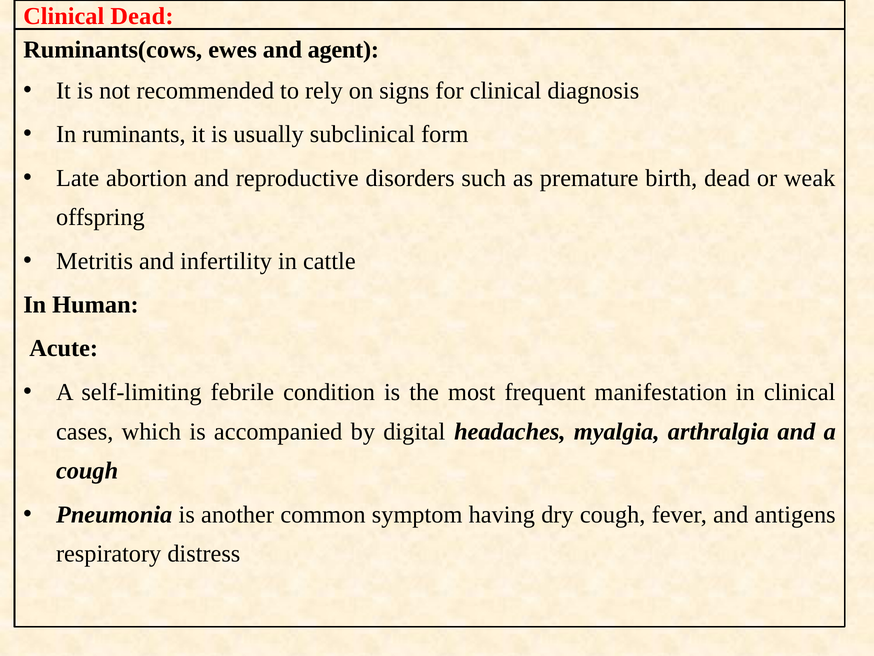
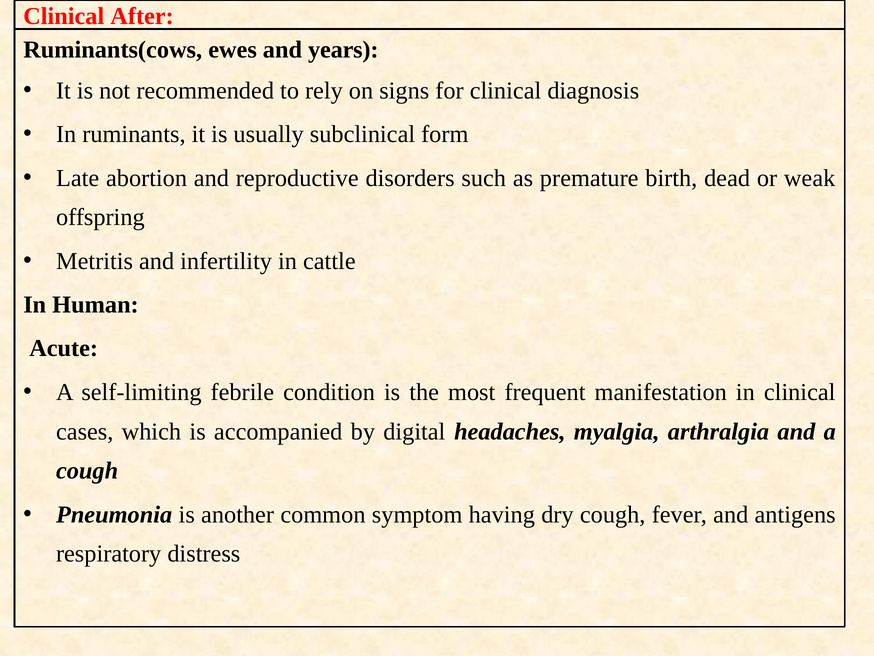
Clinical Dead: Dead -> After (142, 16)
agent: agent -> years (343, 50)
